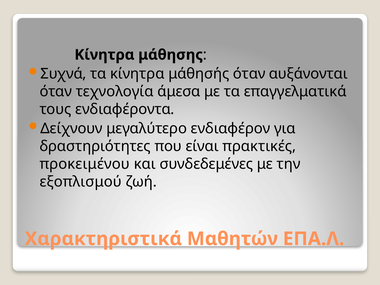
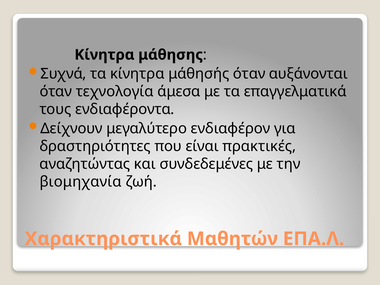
προκειμένου: προκειμένου -> αναζητώντας (85, 164)
εξοπλισμού: εξοπλισμού -> βιομηχανία (81, 182)
